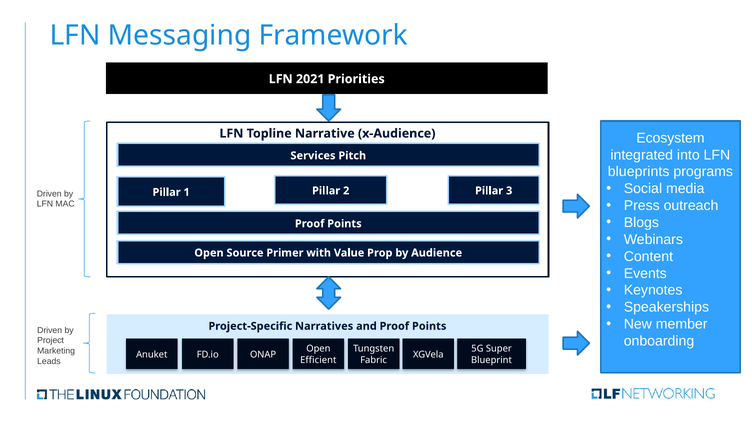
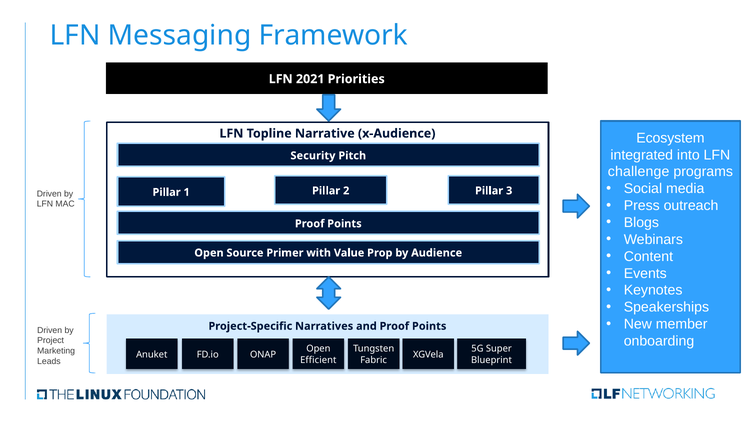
Services: Services -> Security (313, 156)
blueprints: blueprints -> challenge (639, 172)
